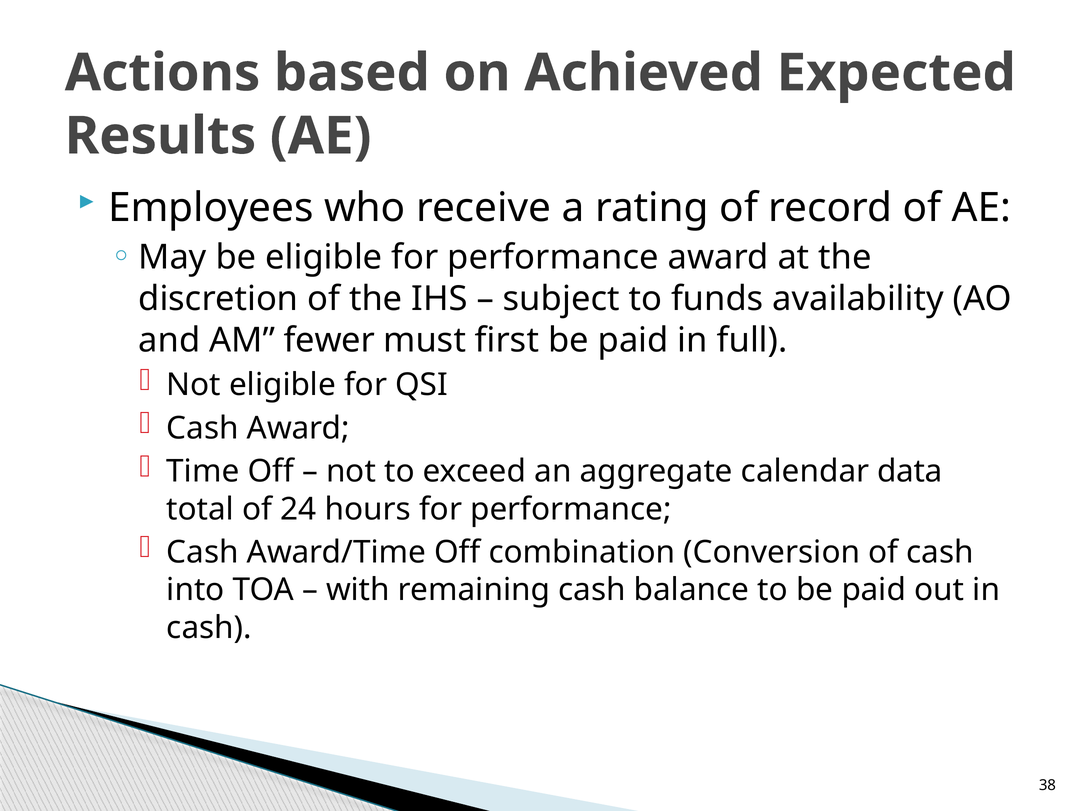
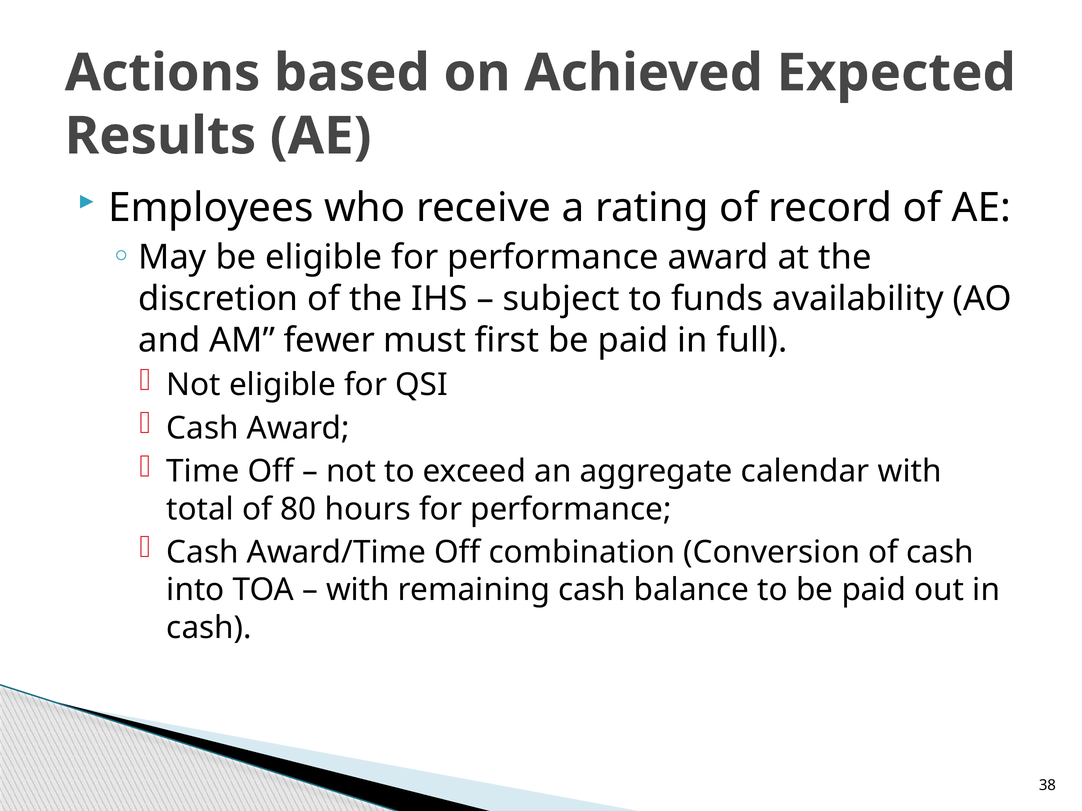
calendar data: data -> with (910, 472)
24: 24 -> 80 (298, 509)
